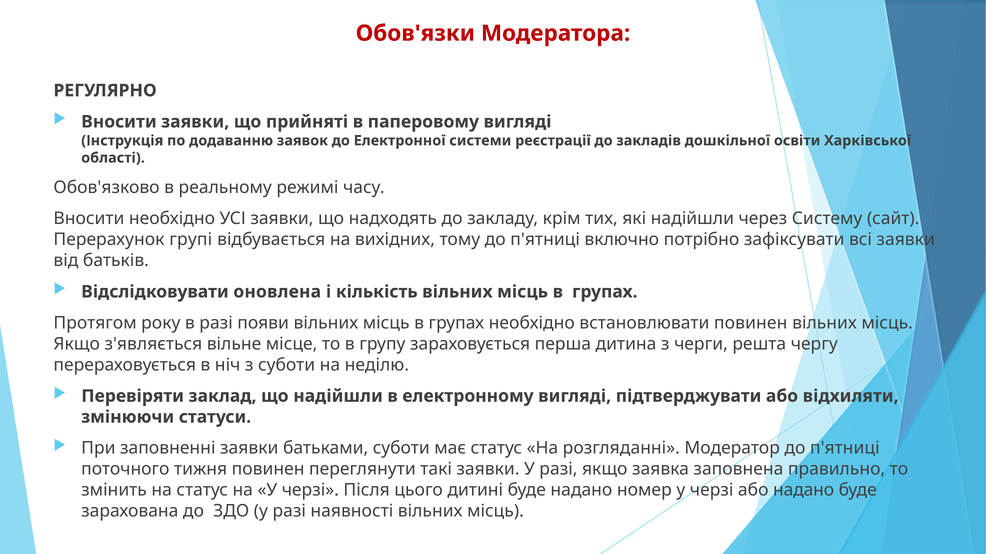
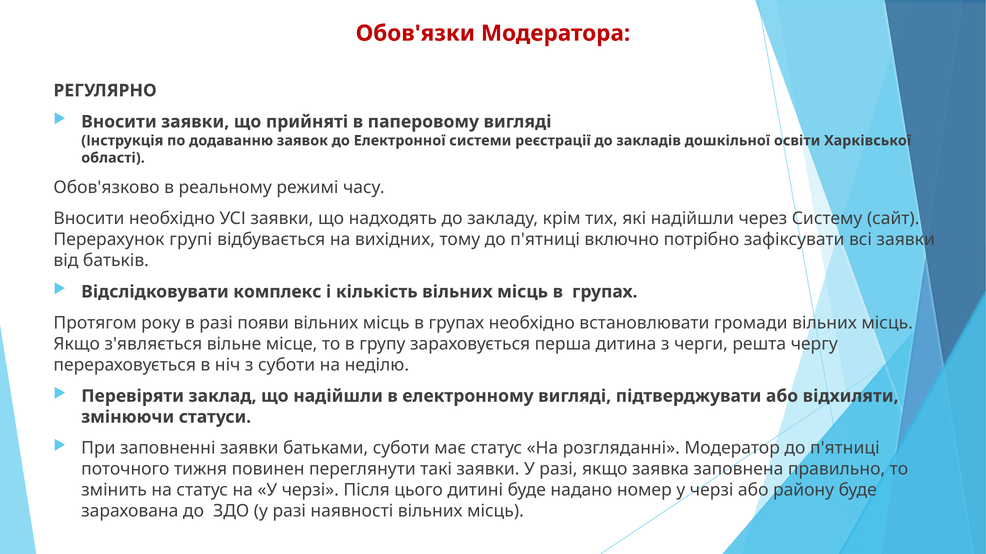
оновлена: оновлена -> комплекс (277, 292)
встановлювати повинен: повинен -> громади (751, 323)
або надано: надано -> району (804, 491)
